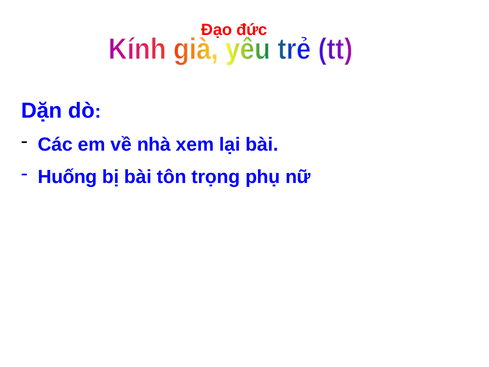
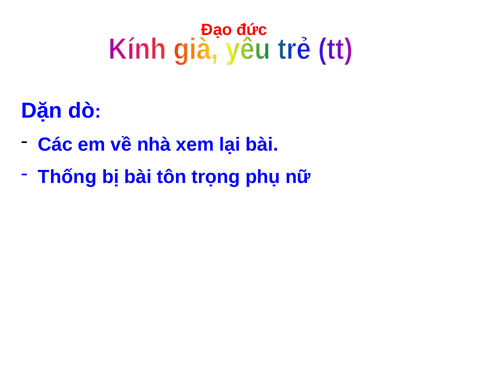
Huống: Huống -> Thống (67, 177)
